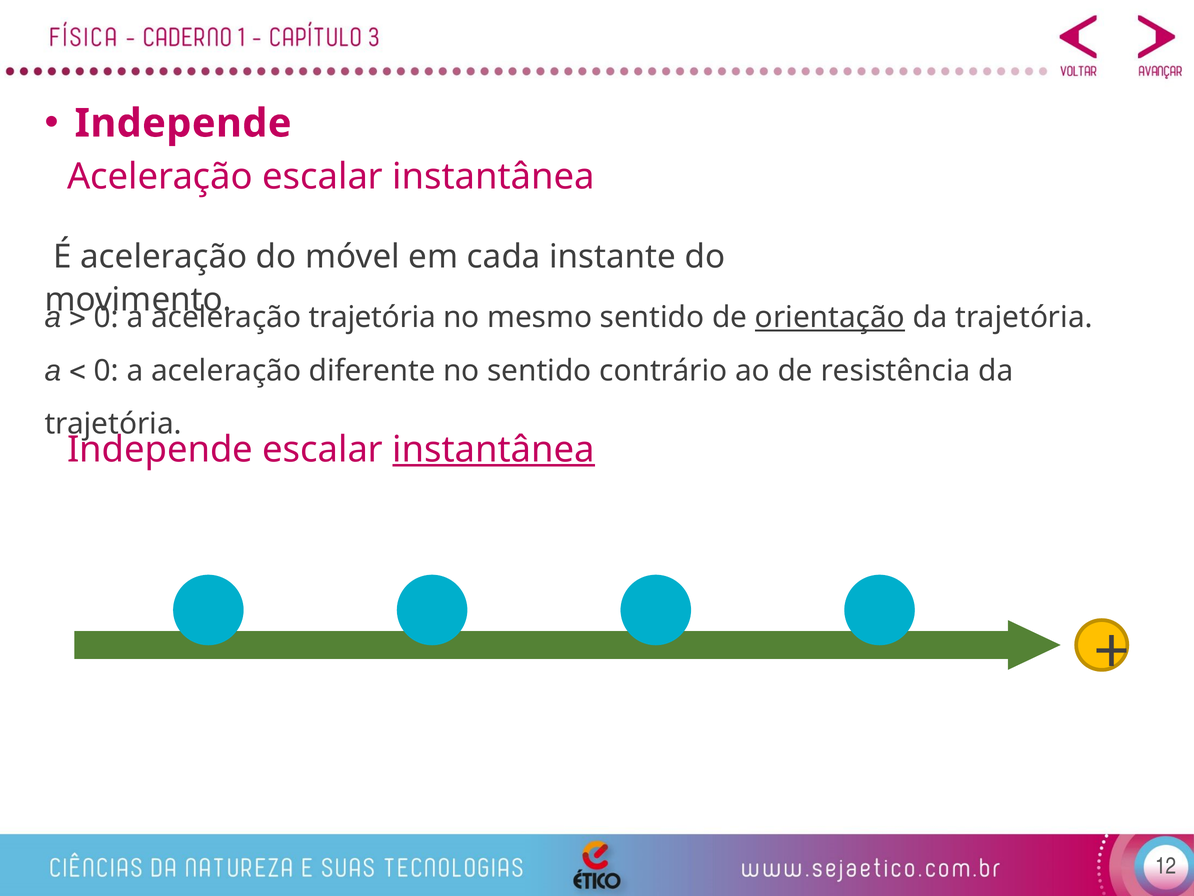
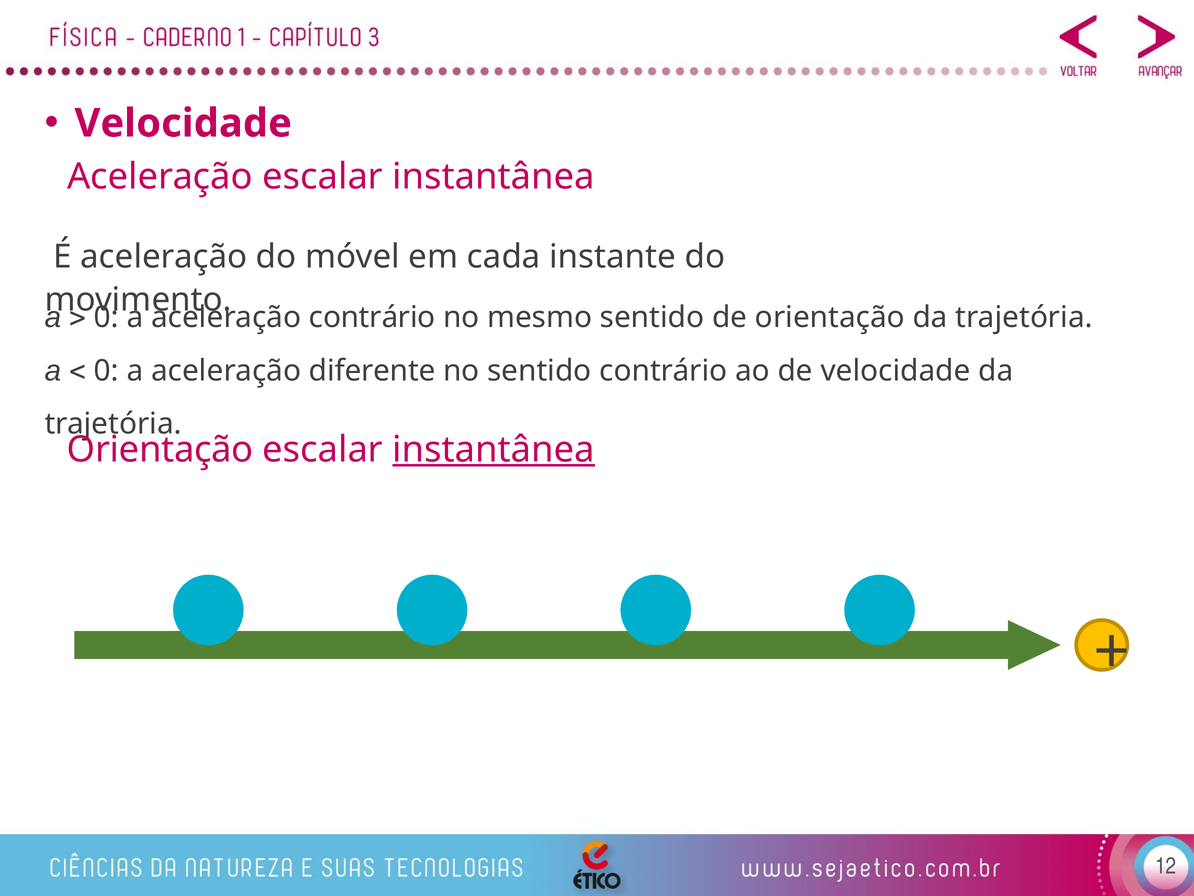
Independe: Independe -> Velocidade (183, 123)
aceleração trajetória: trajetória -> contrário (372, 317)
orientação underline: present -> none (830, 317)
de resistência: resistência -> velocidade (896, 370)
Independe: Independe -> Orientação (160, 449)
